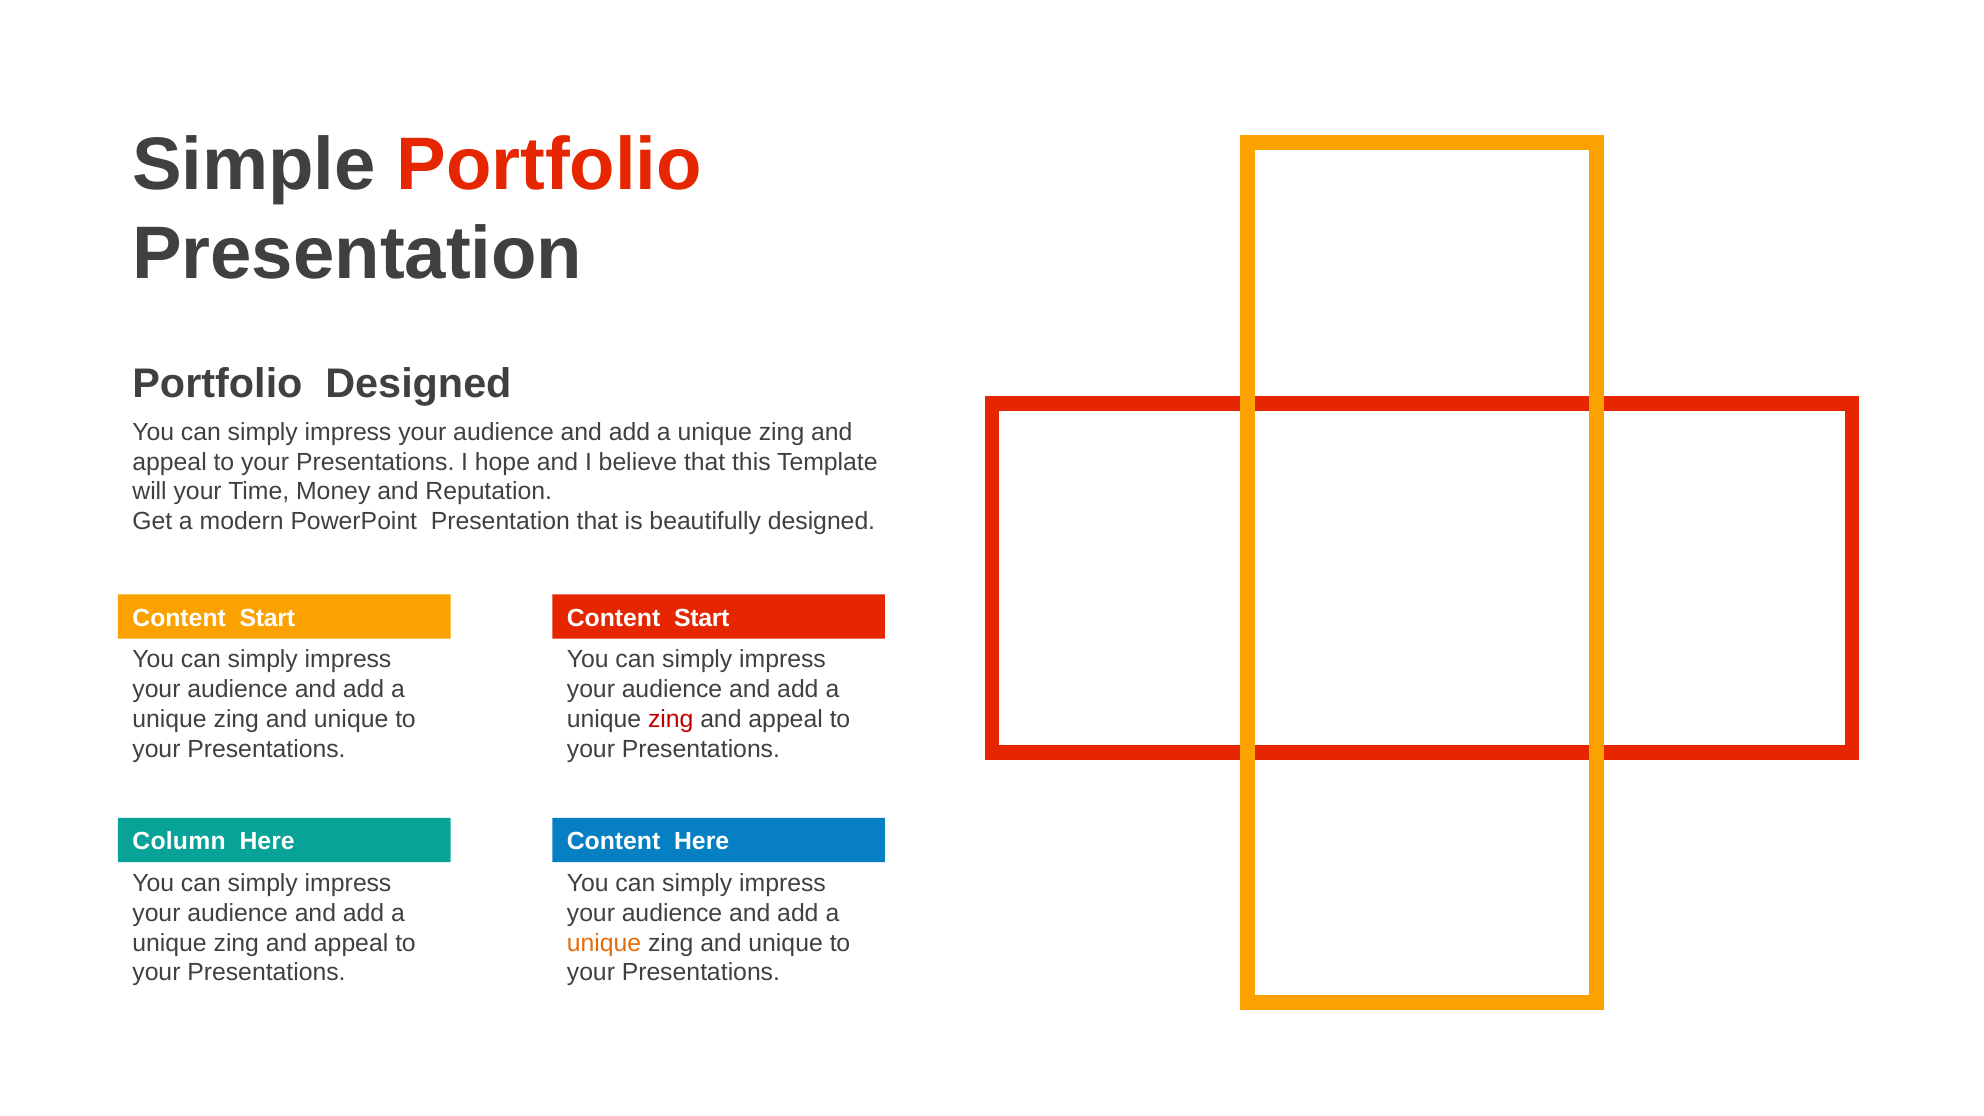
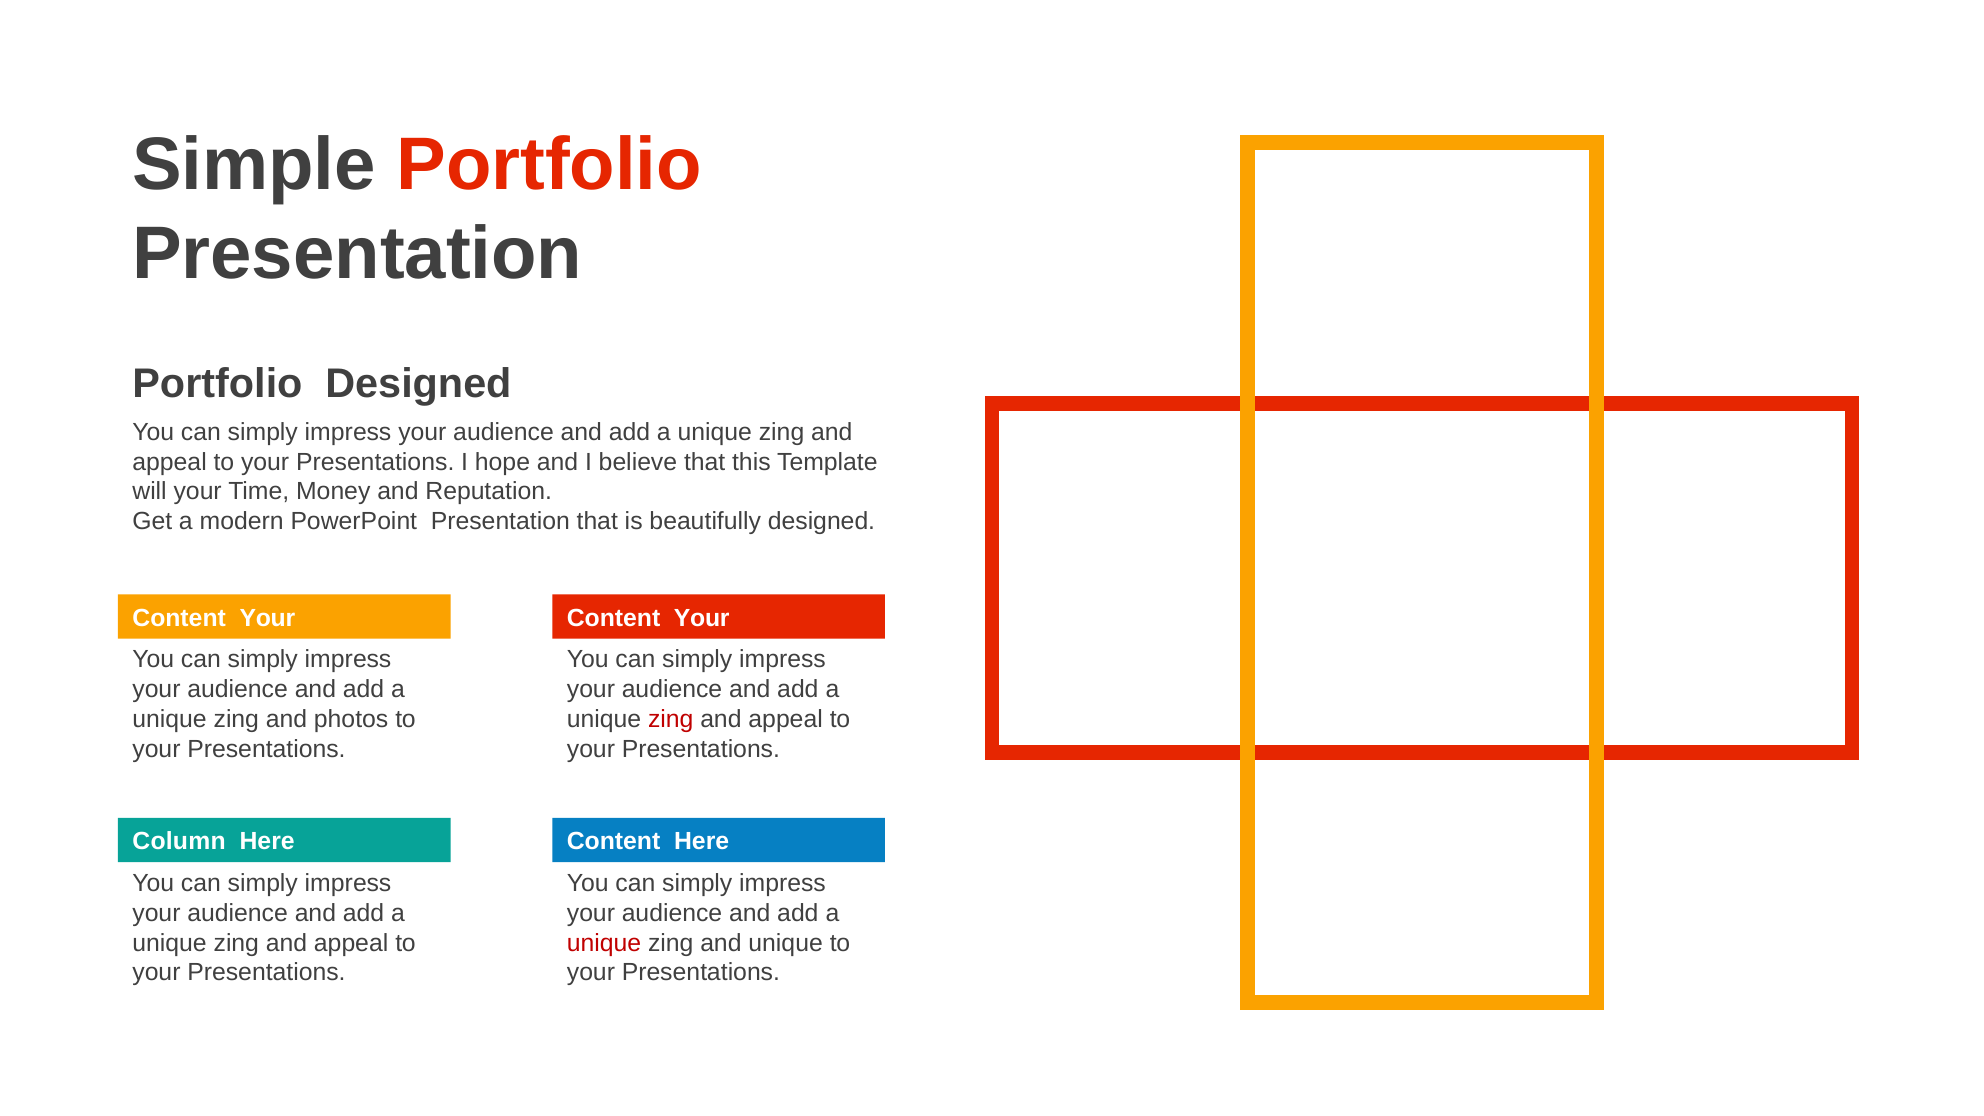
Start: Start -> Your (267, 618)
Start: Start -> Your (702, 618)
unique: unique -> photos (351, 719)
unique colour: orange -> red (604, 943)
